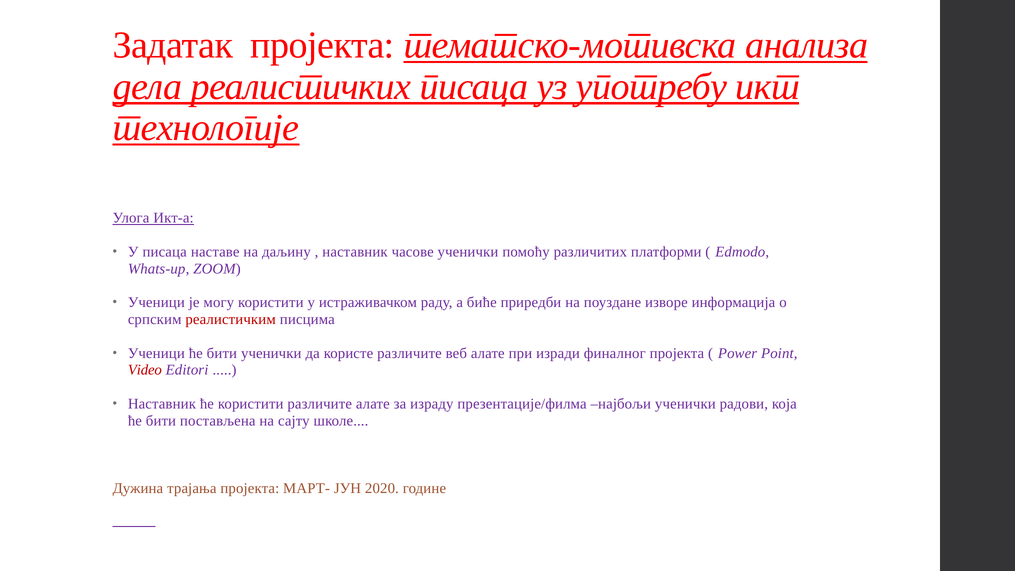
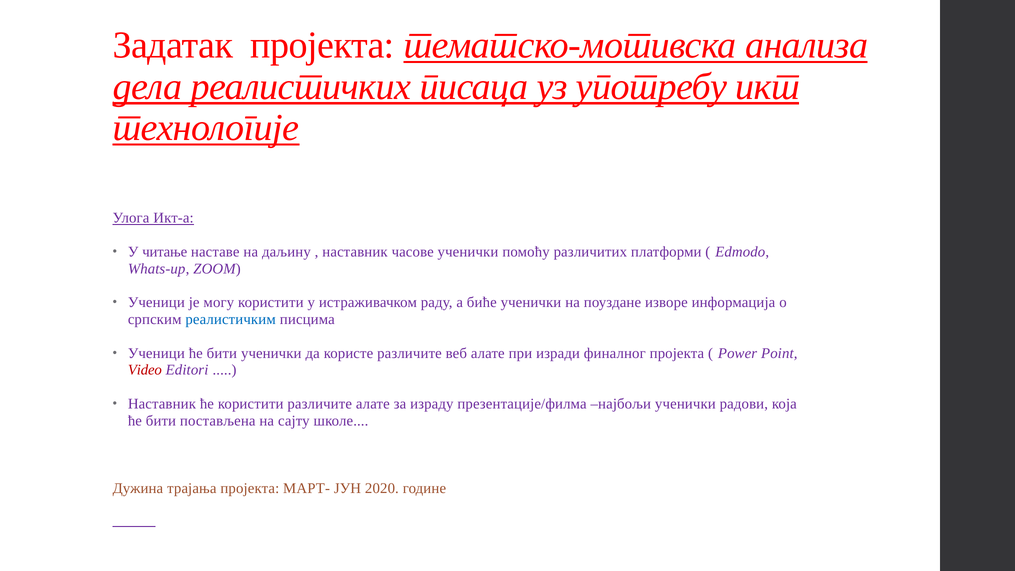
У писаца: писаца -> читање (165, 252)
биће приредби: приредби -> ученички (531, 302)
реалистичким colour: red -> blue (231, 319)
